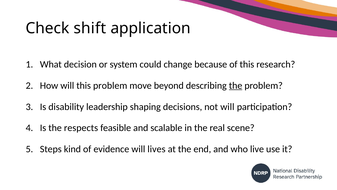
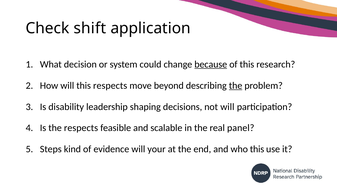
because underline: none -> present (211, 64)
this problem: problem -> respects (110, 85)
scene: scene -> panel (241, 128)
lives: lives -> your (157, 149)
who live: live -> this (257, 149)
